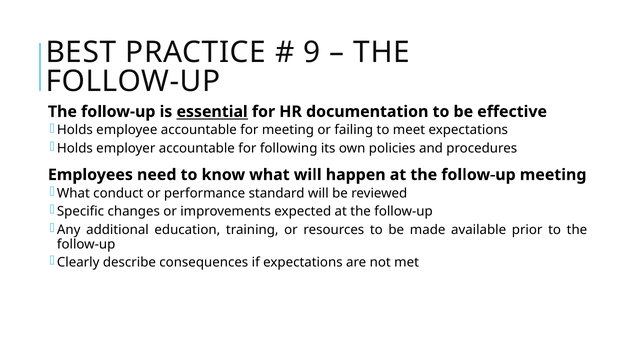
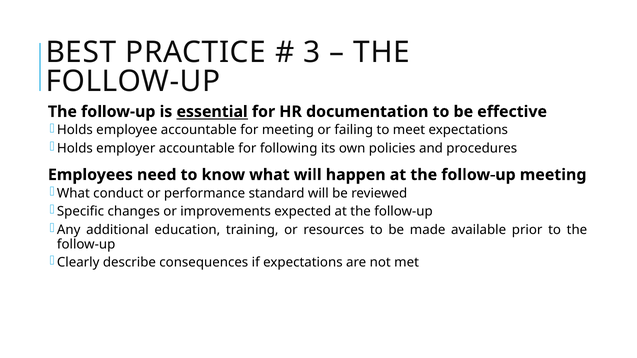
9: 9 -> 3 (312, 53)
